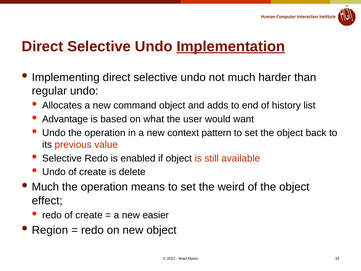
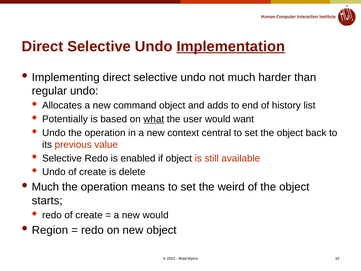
Advantage: Advantage -> Potentially (65, 119)
what underline: none -> present (154, 119)
pattern: pattern -> central (216, 133)
effect: effect -> starts (47, 200)
new easier: easier -> would (156, 215)
